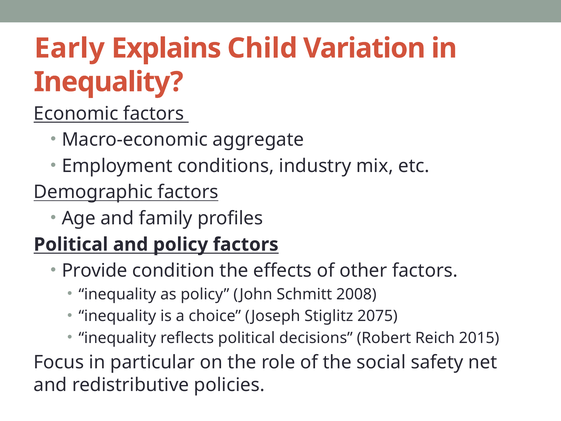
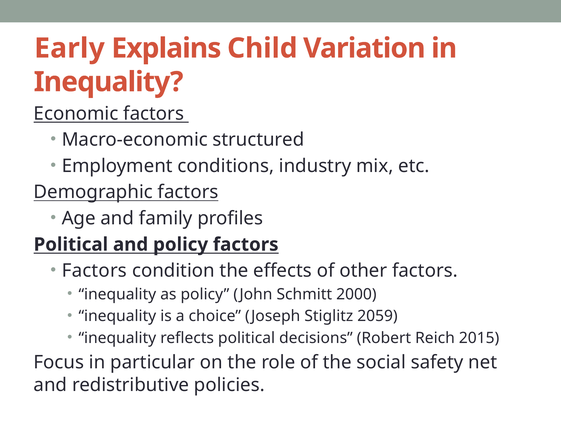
aggregate: aggregate -> structured (258, 140)
Provide: Provide -> Factors (94, 271)
2008: 2008 -> 2000 (356, 294)
2075: 2075 -> 2059 (377, 316)
